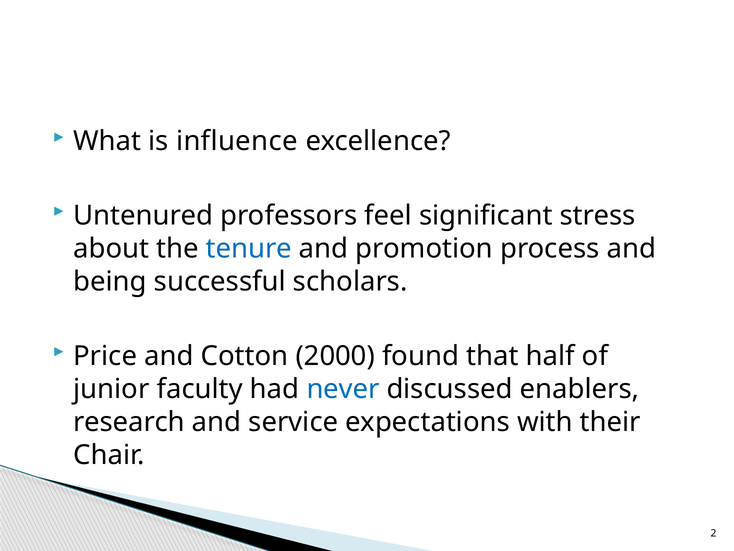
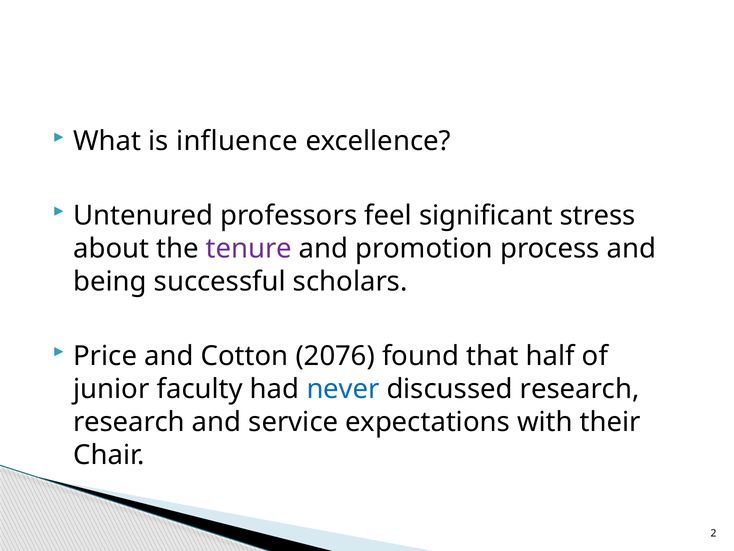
tenure colour: blue -> purple (249, 248)
2000: 2000 -> 2076 (335, 356)
discussed enablers: enablers -> research (580, 389)
